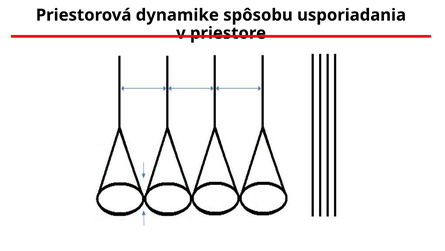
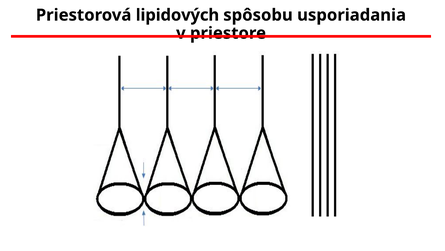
dynamike: dynamike -> lipidových (177, 15)
